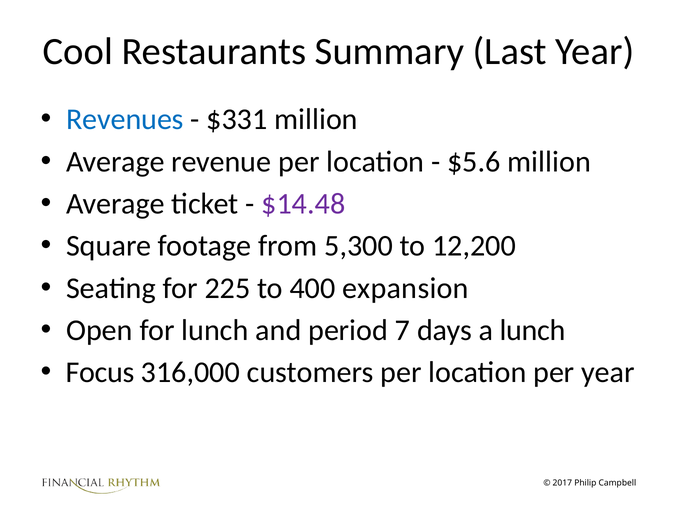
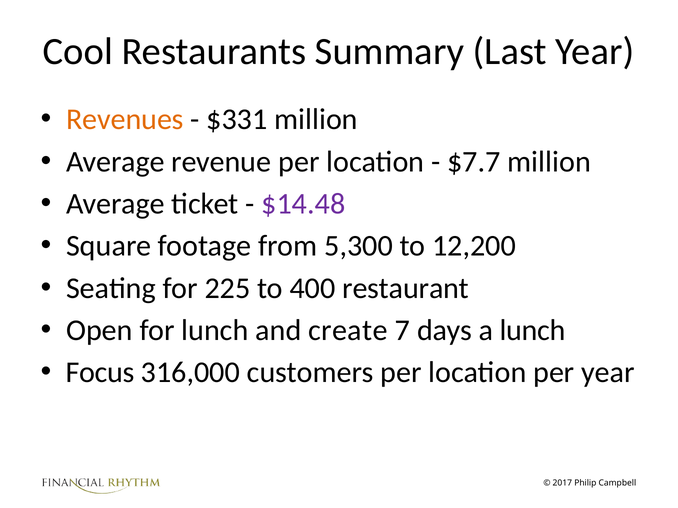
Revenues colour: blue -> orange (125, 120)
$5.6: $5.6 -> $7.7 (474, 162)
expansion: expansion -> restaurant (406, 288)
period: period -> create (348, 331)
